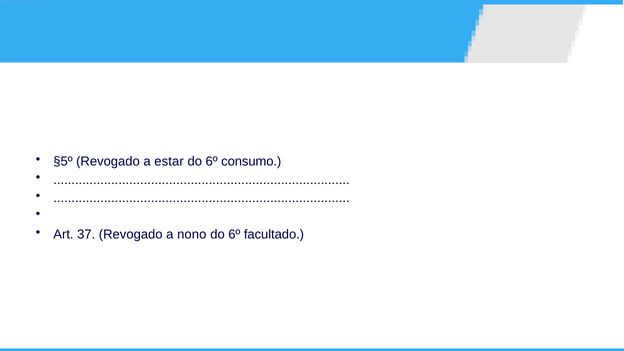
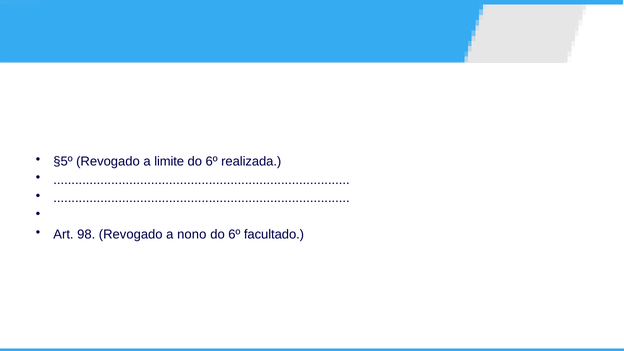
estar: estar -> limite (169, 162)
consumo: consumo -> realizada (251, 162)
37: 37 -> 98 (86, 234)
